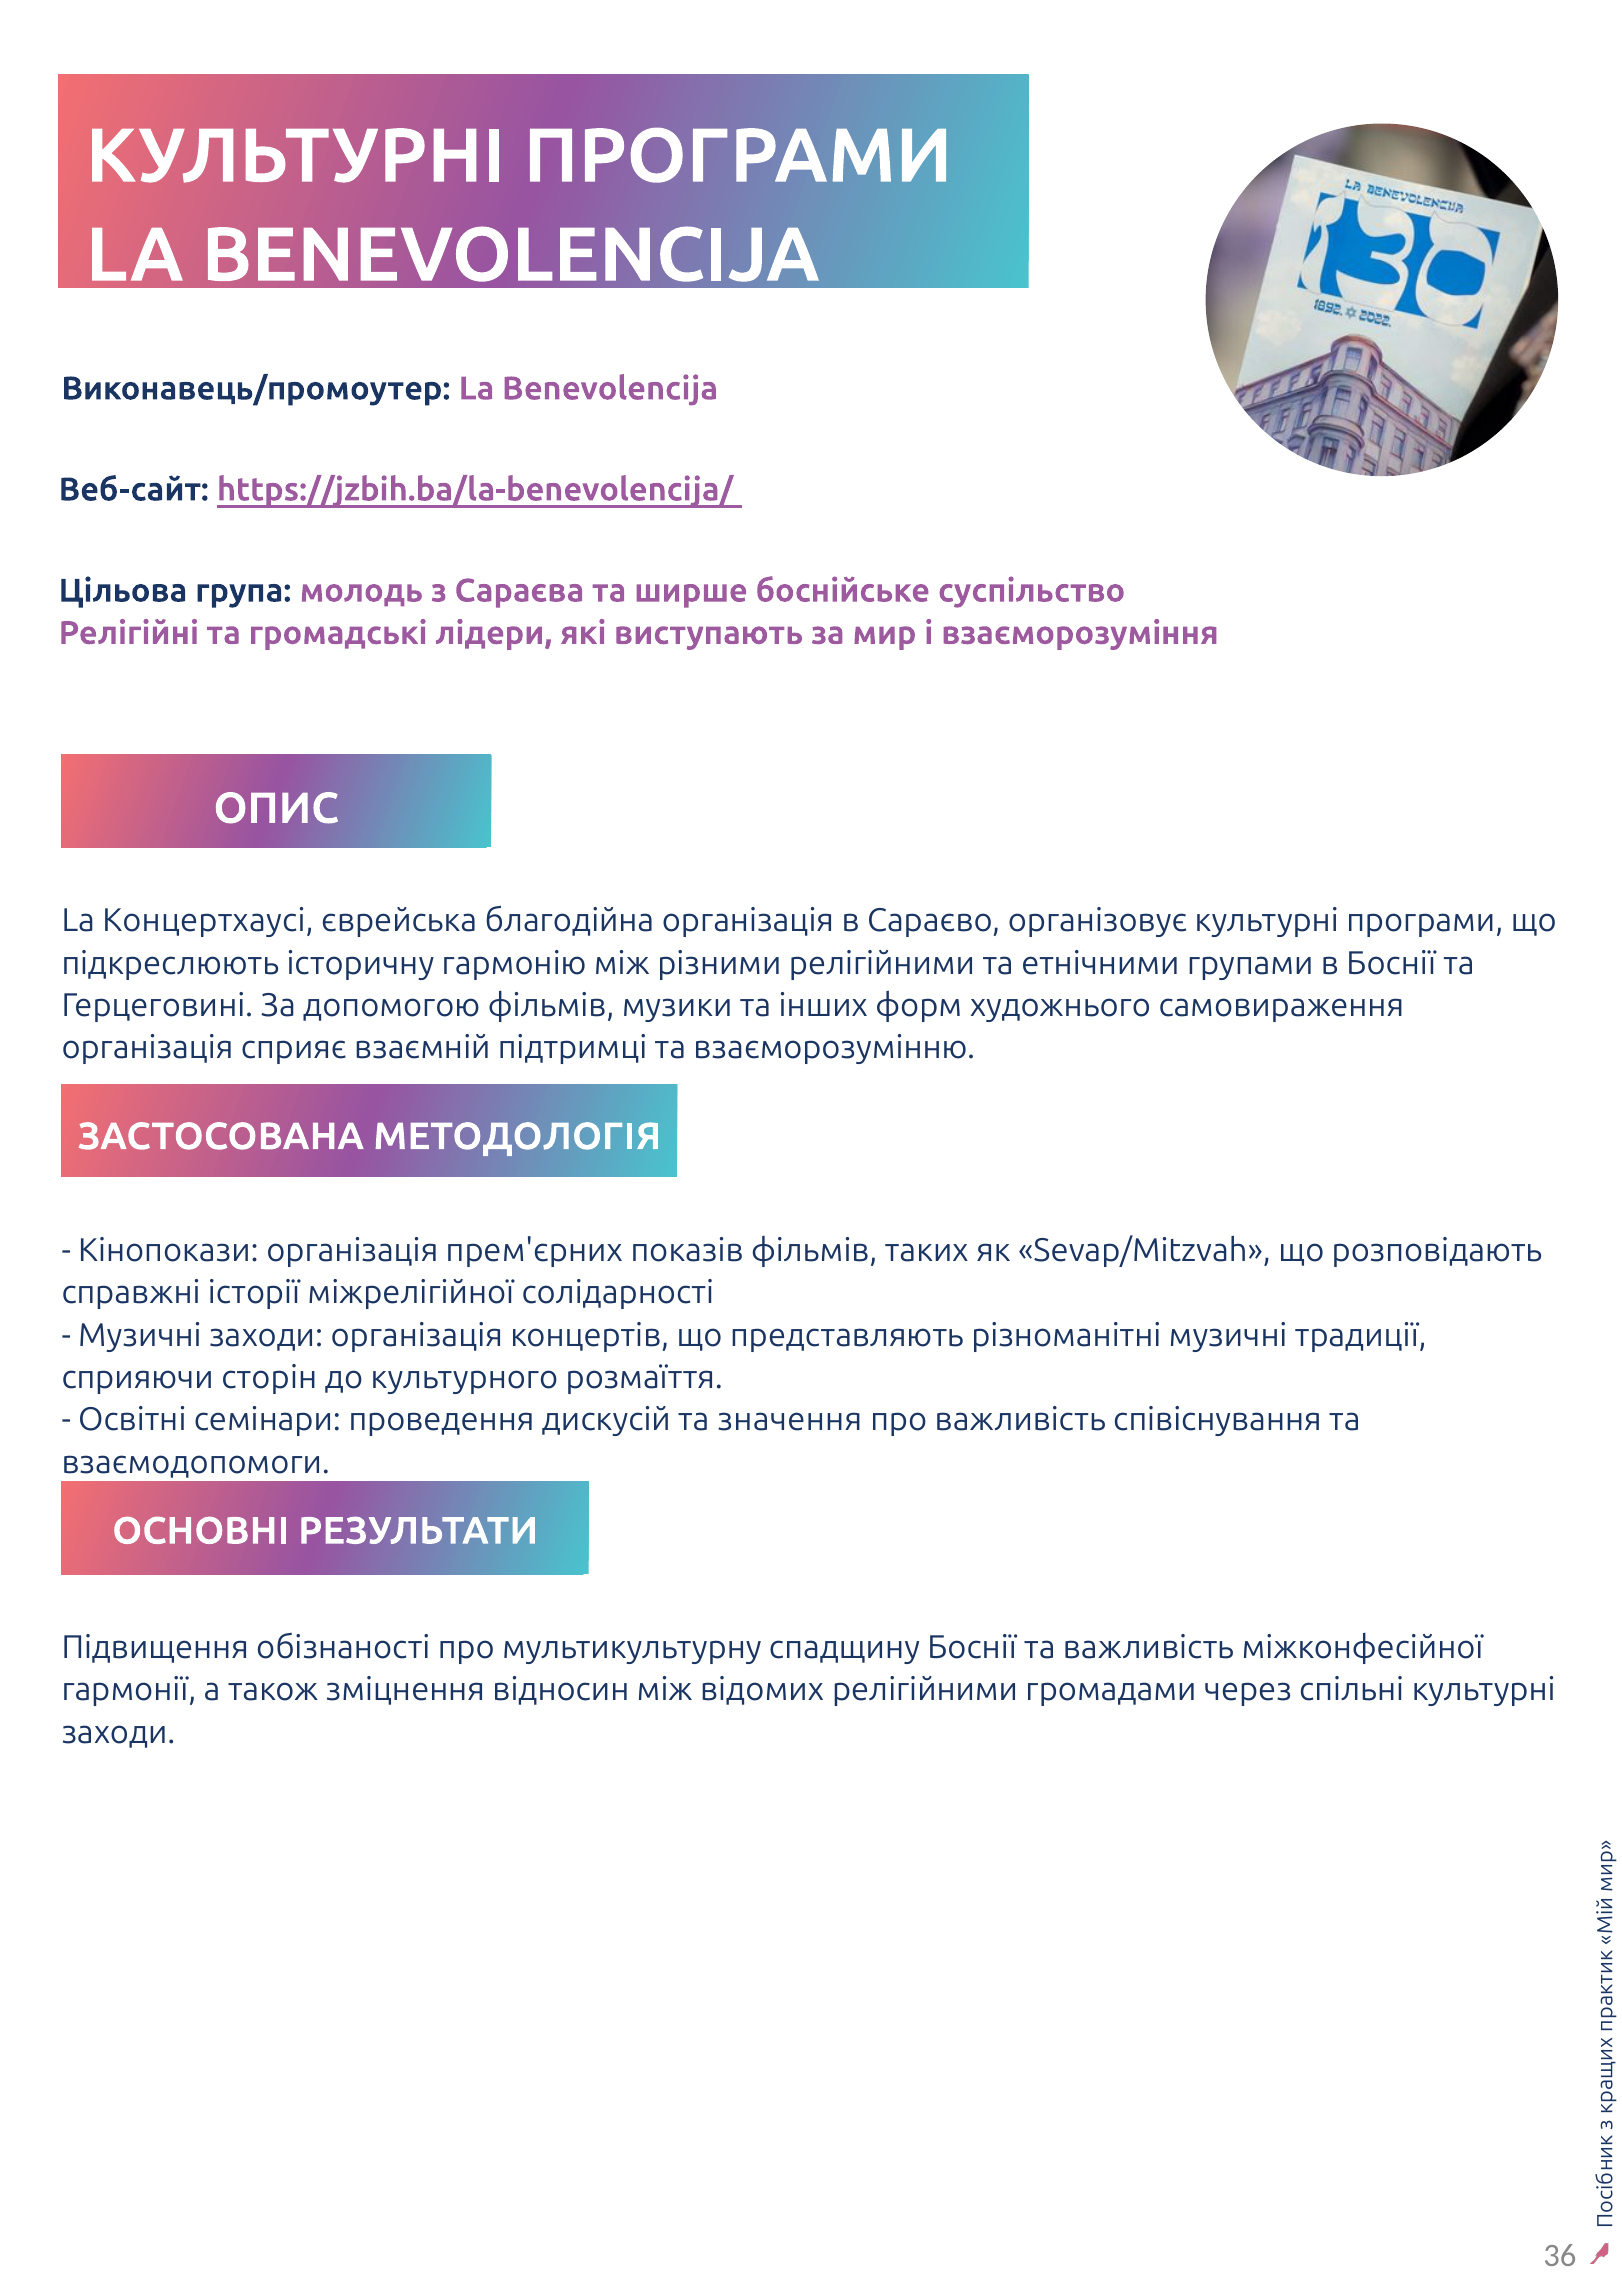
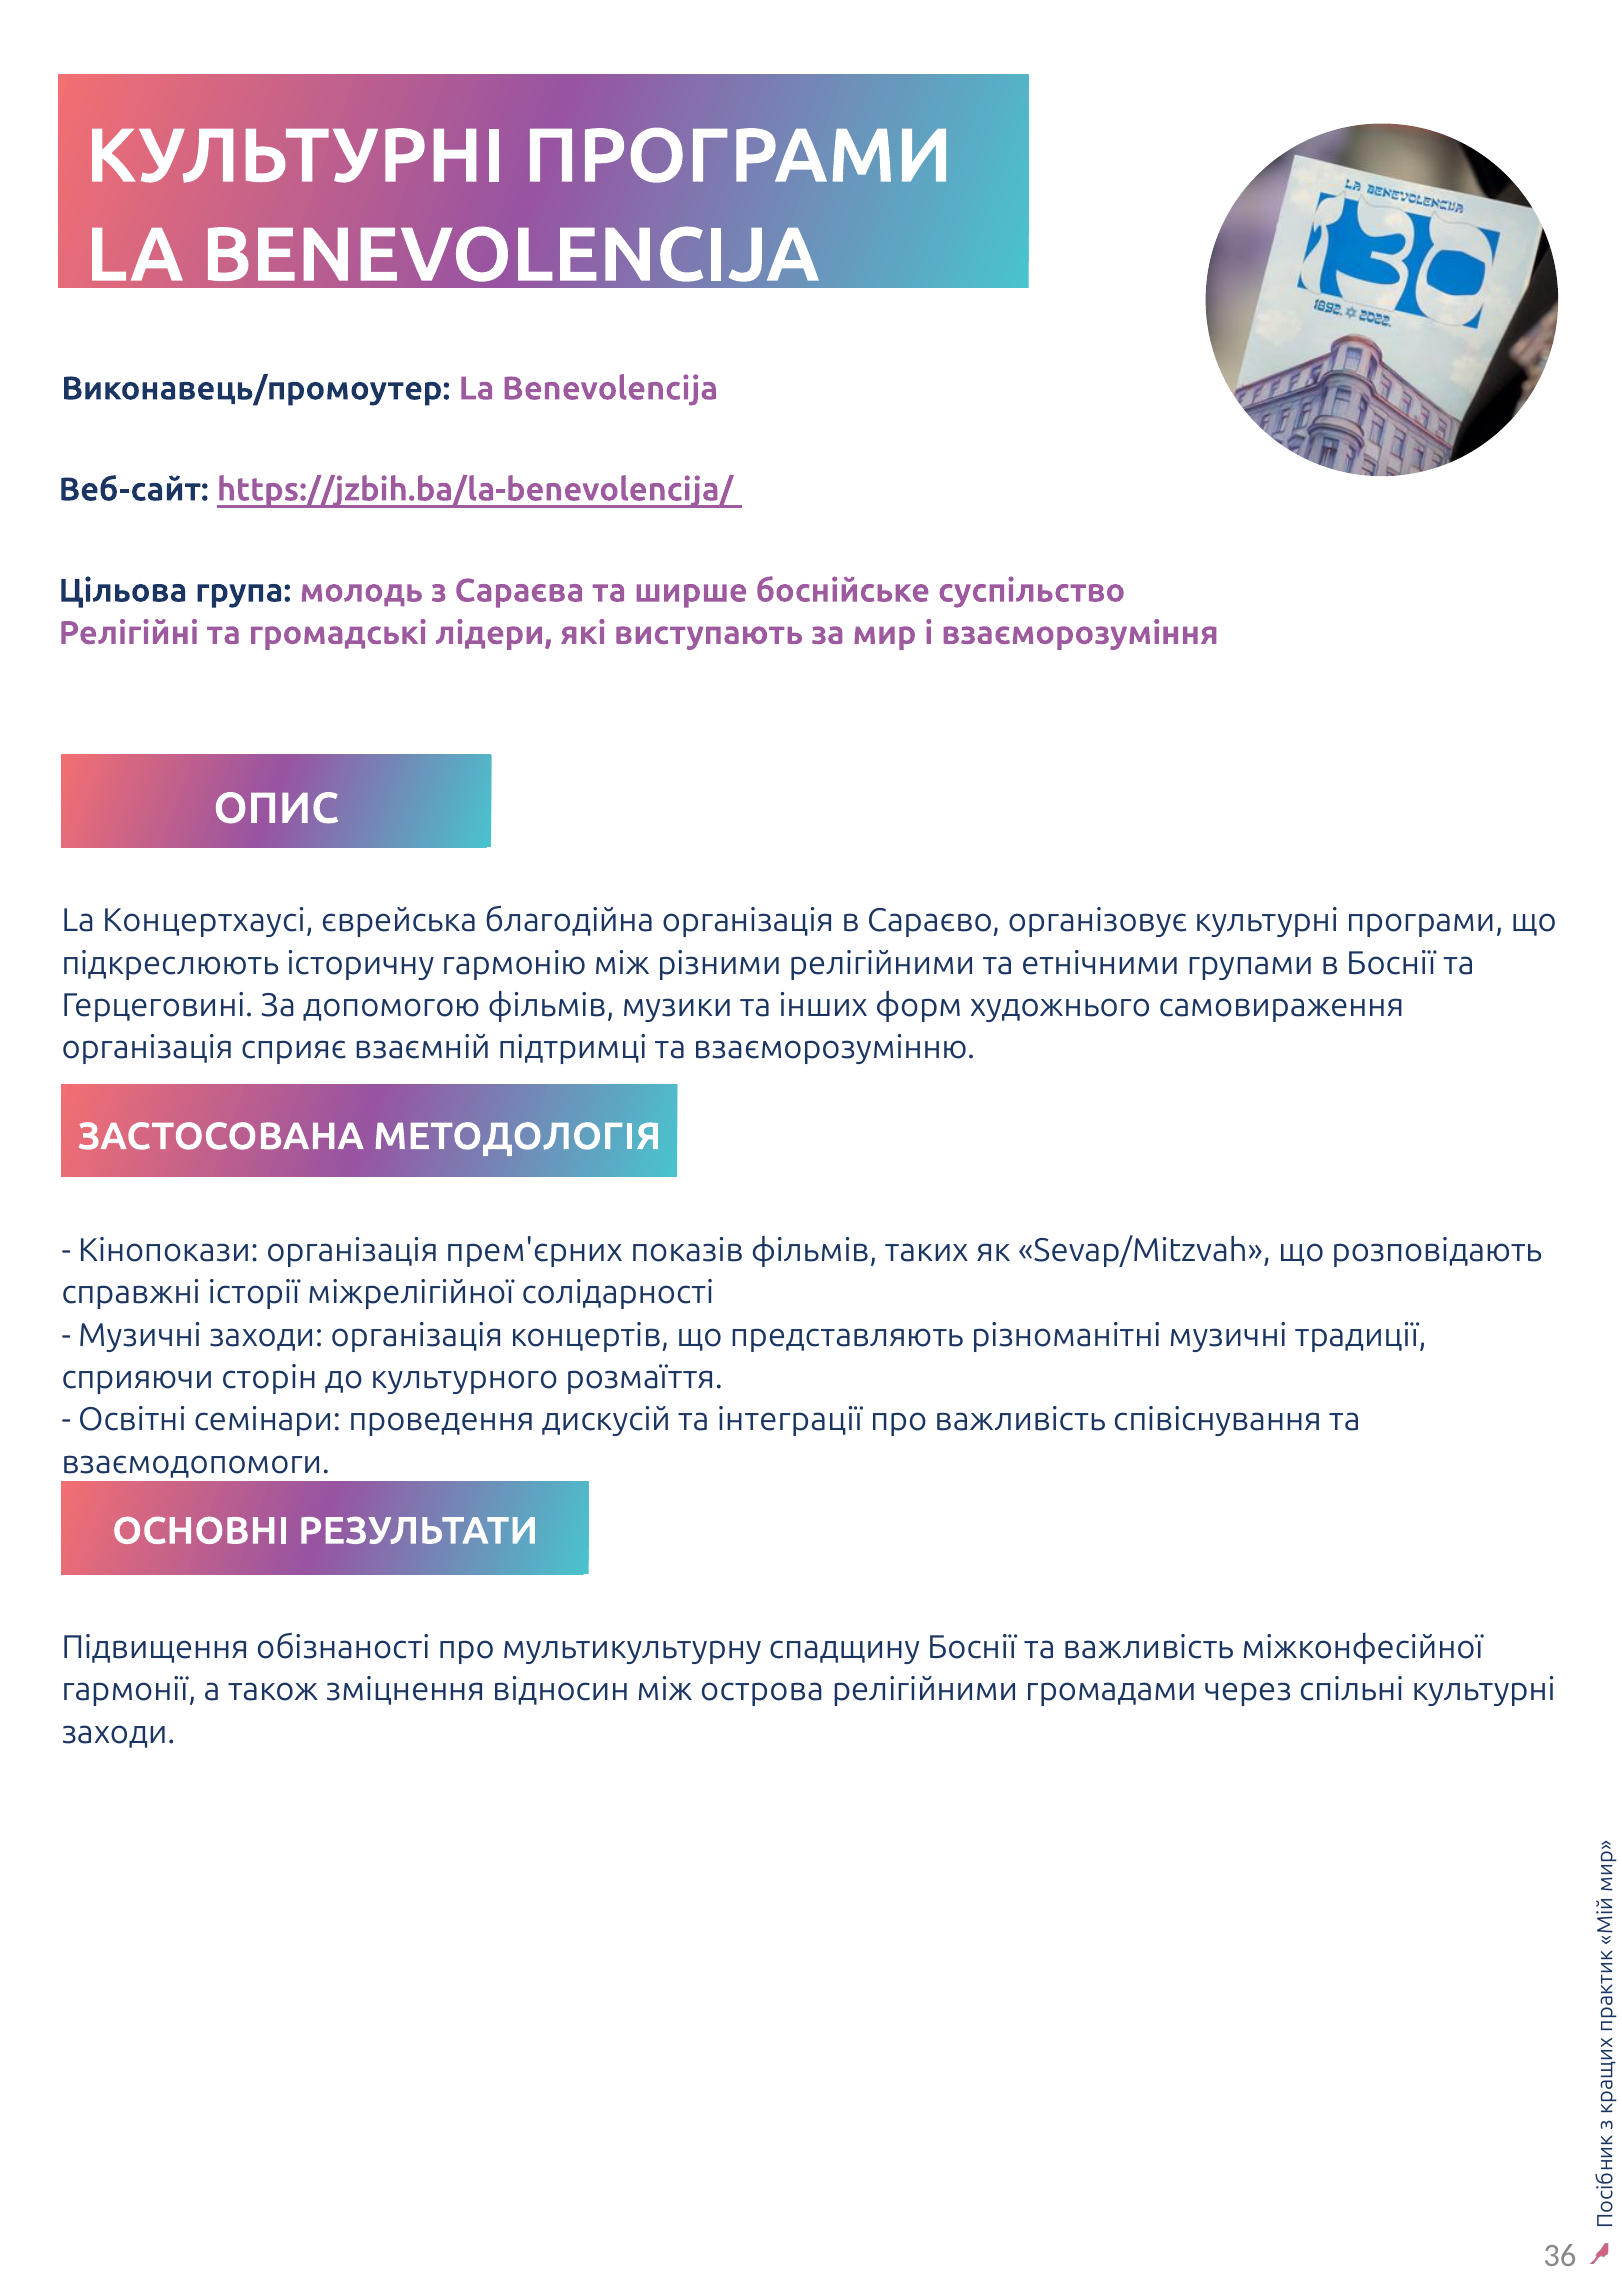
значення: значення -> інтеграції (790, 1420)
відомих: відомих -> острова (762, 1690)
